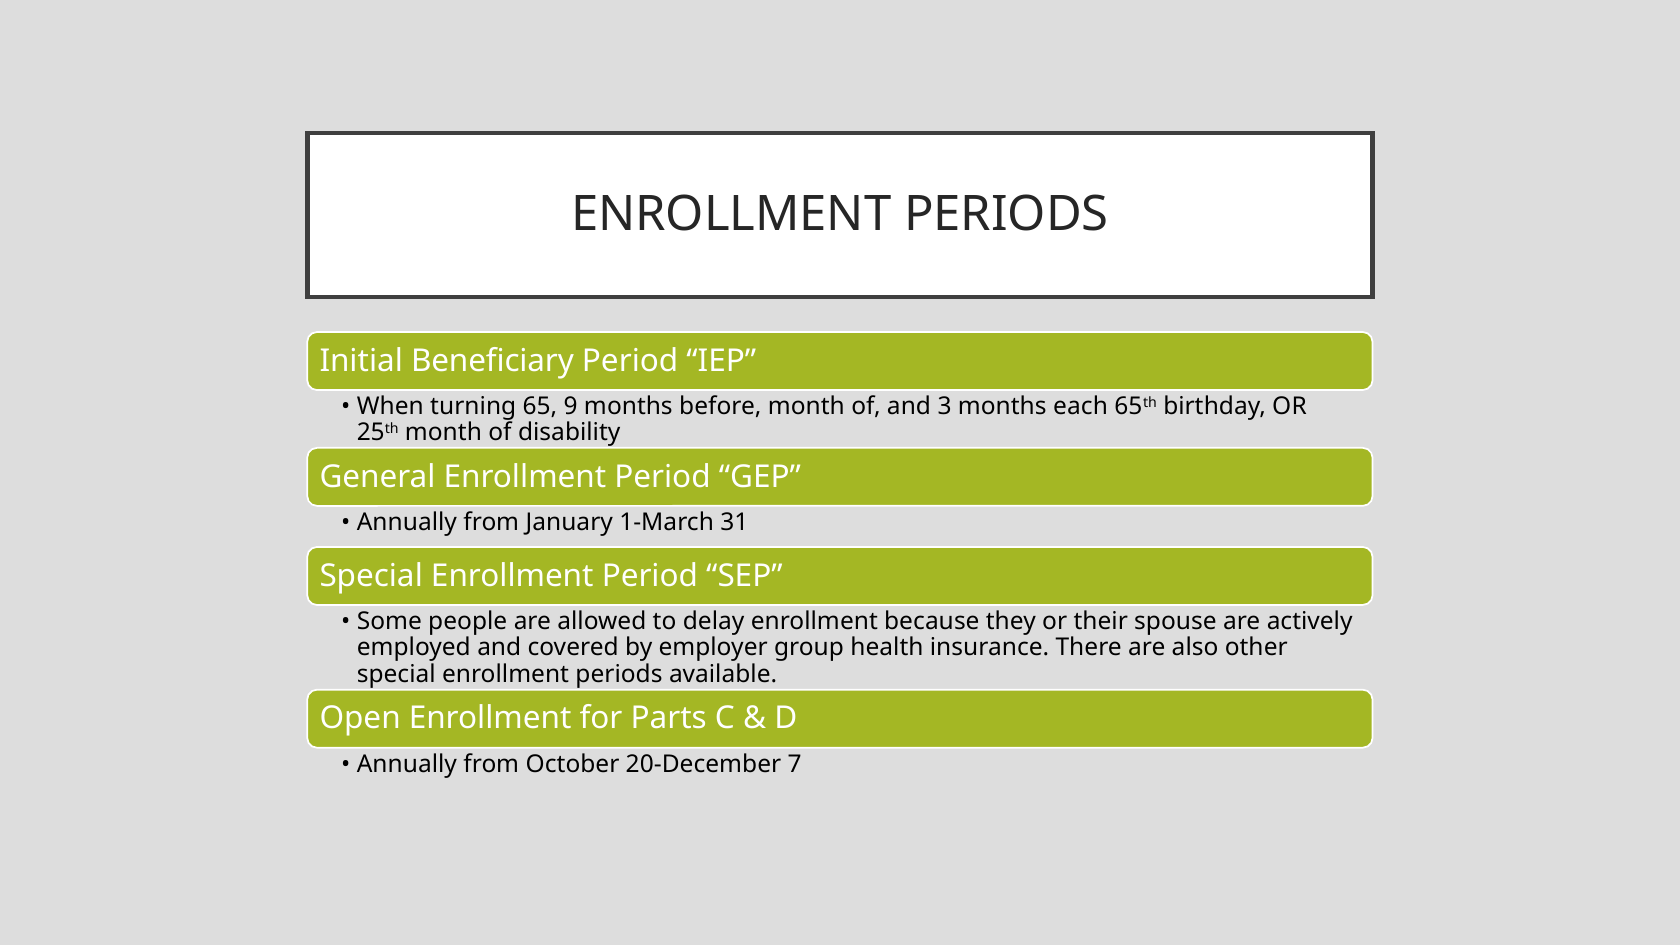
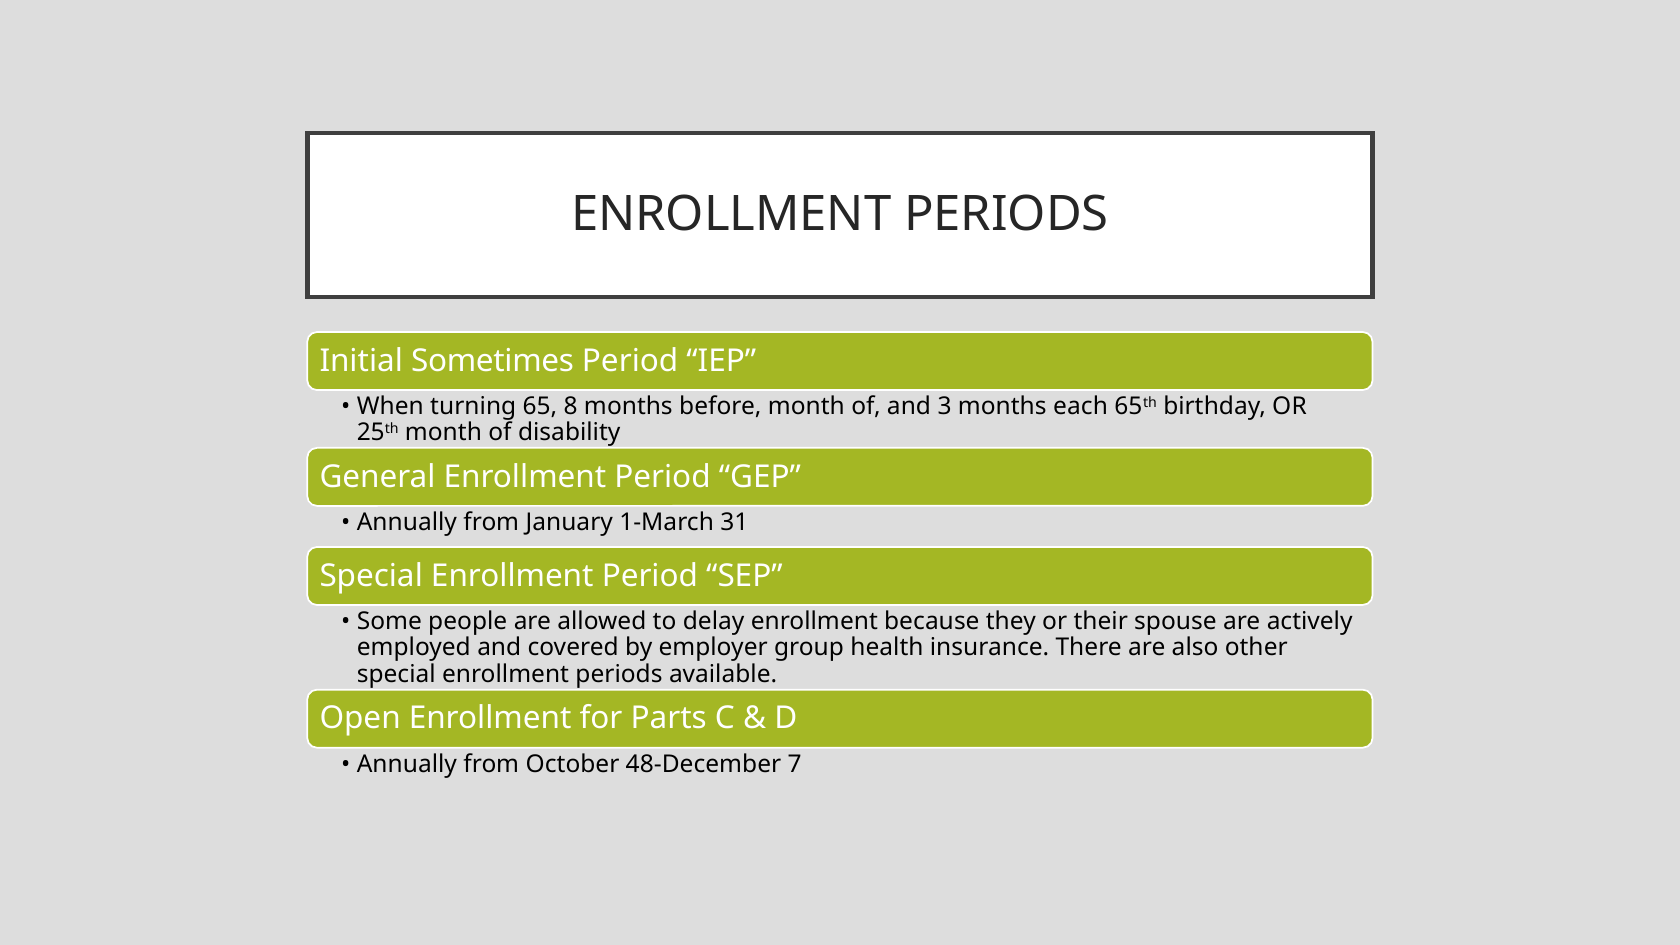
Beneficiary: Beneficiary -> Sometimes (493, 361)
9: 9 -> 8 (571, 406)
20-December: 20-December -> 48-December (703, 764)
